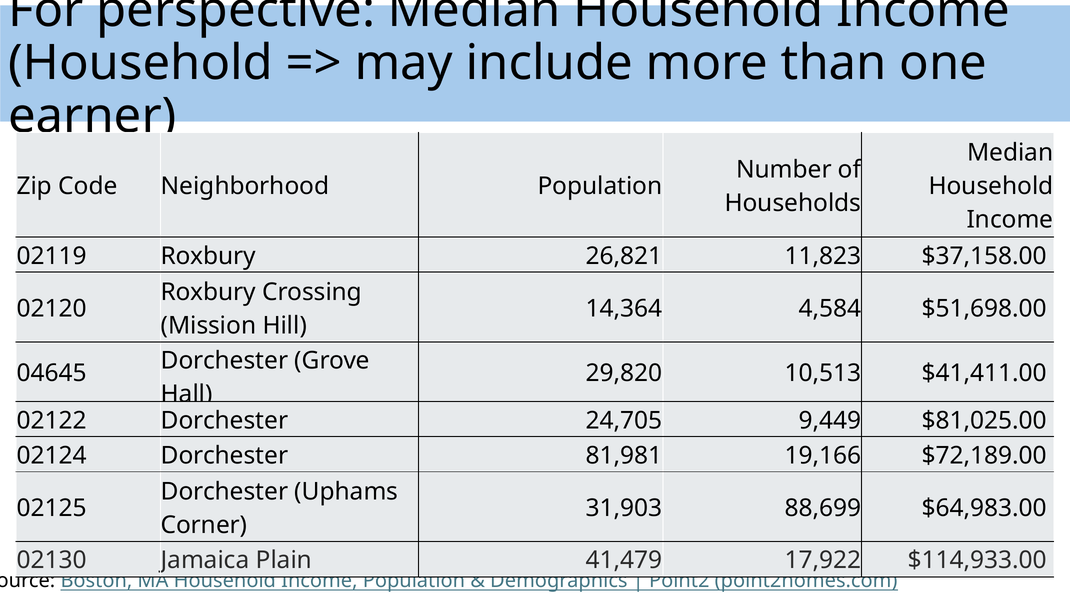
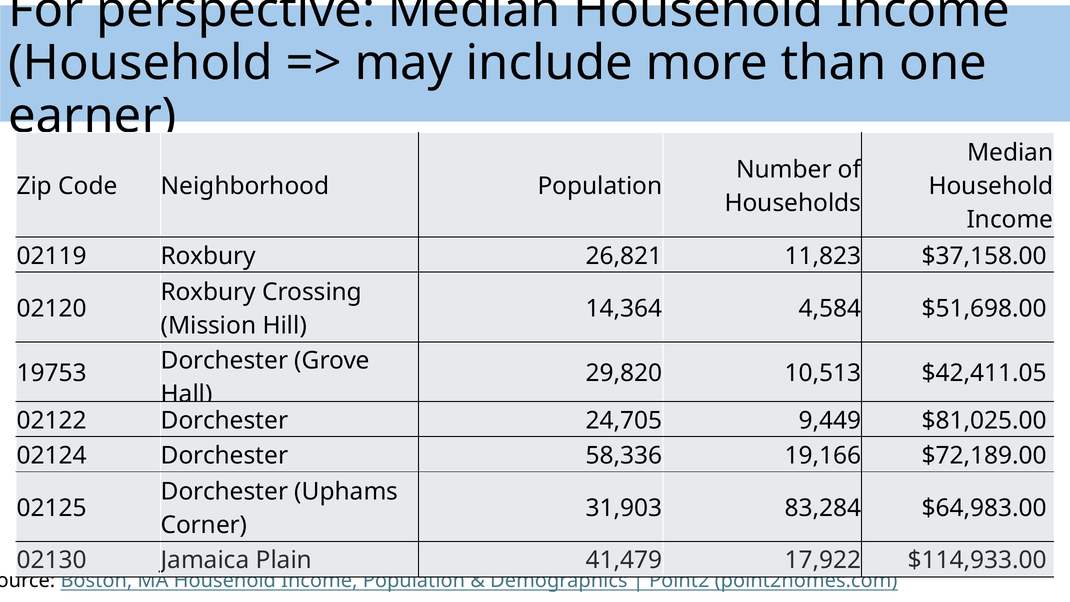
04645: 04645 -> 19753 (52, 373)
$41,411.00: $41,411.00 -> $42,411.05 (984, 373)
81,981: 81,981 -> 58,336 (624, 456)
88,699: 88,699 -> 83,284 (823, 508)
